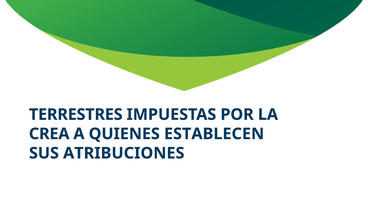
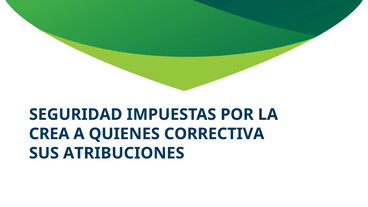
TERRESTRES: TERRESTRES -> SEGURIDAD (76, 115)
ESTABLECEN: ESTABLECEN -> CORRECTIVA (214, 134)
